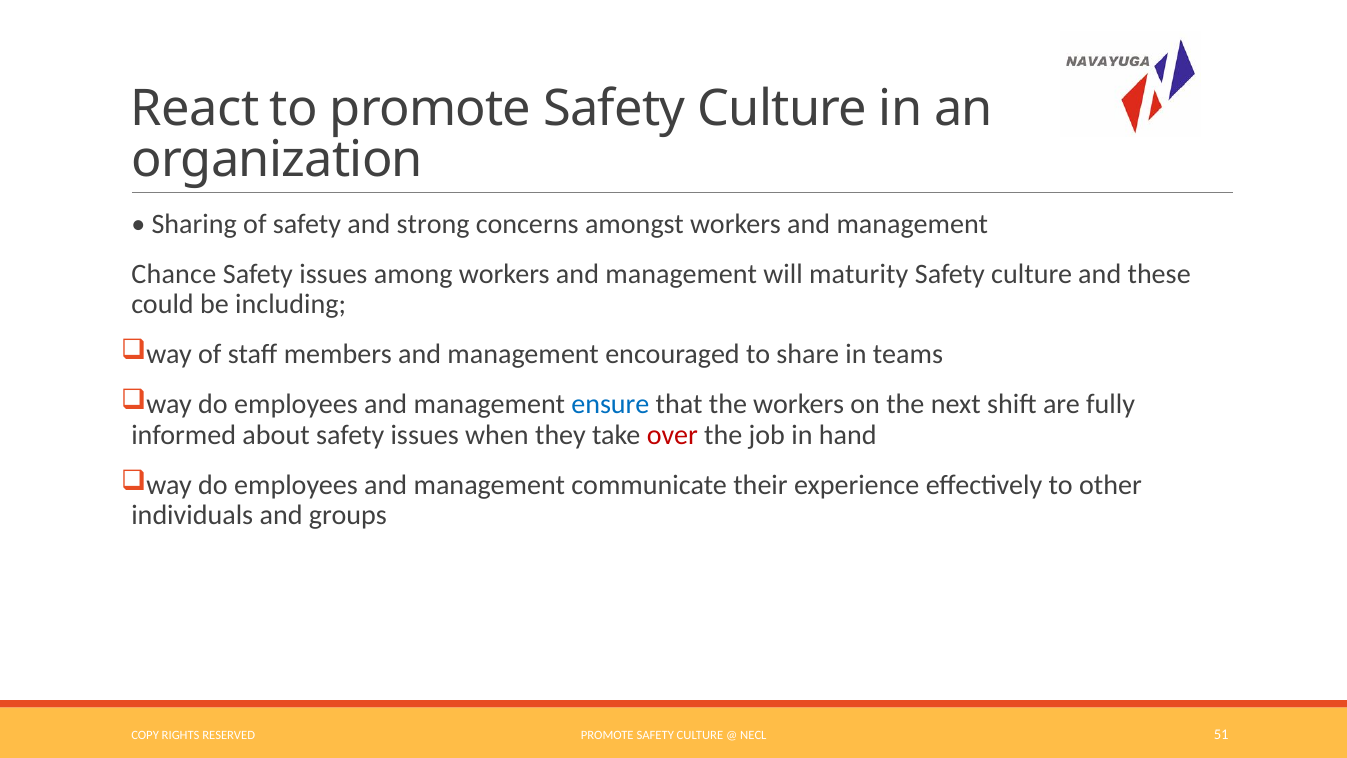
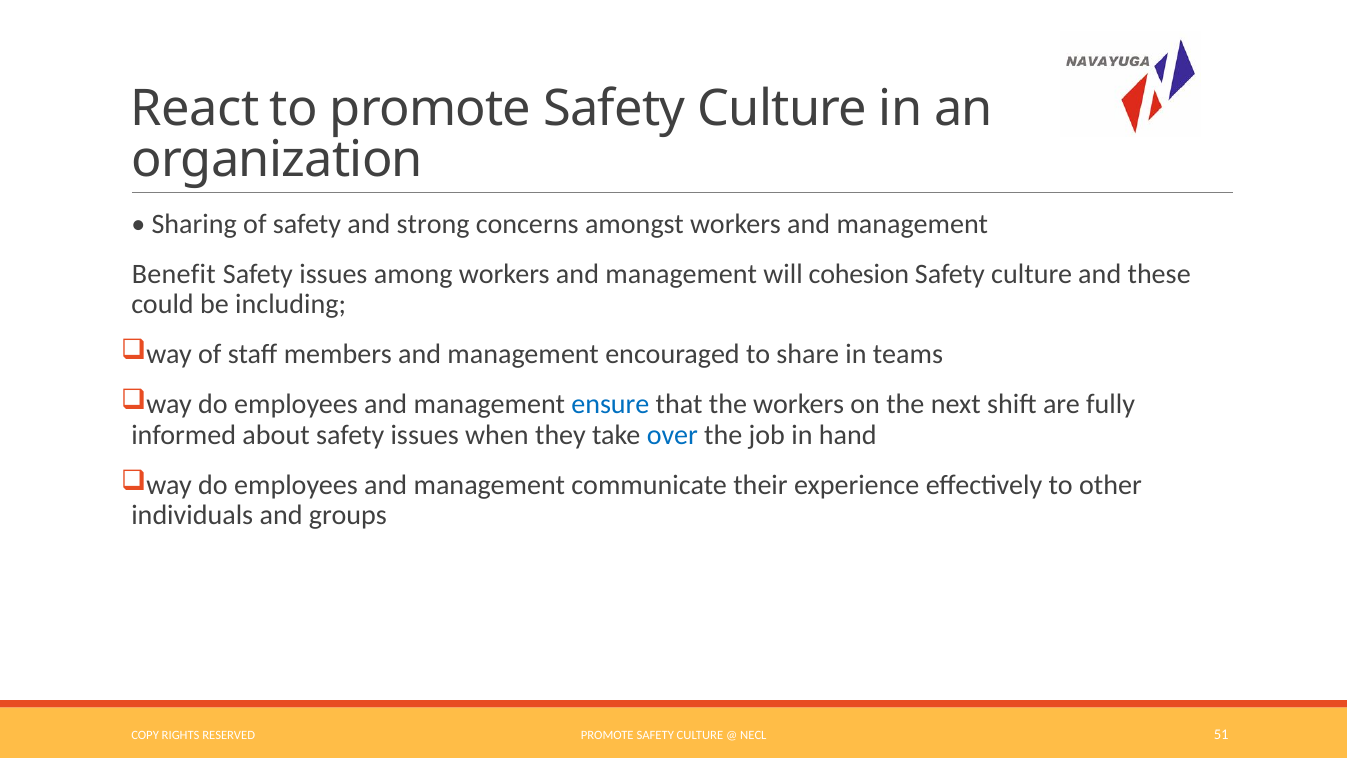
Chance: Chance -> Benefit (174, 274)
maturity: maturity -> cohesion (859, 274)
over colour: red -> blue (672, 435)
